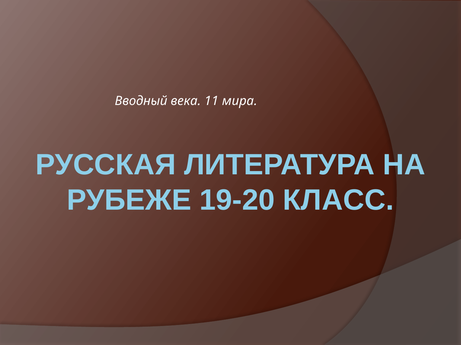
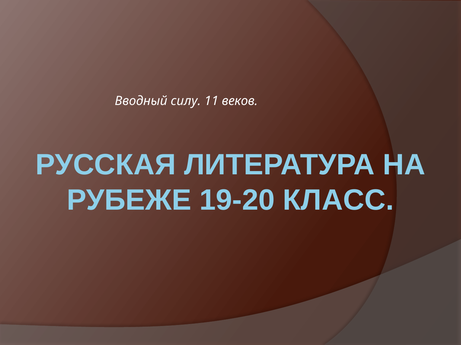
века: века -> силу (186, 101)
мира: мира -> веков (240, 101)
